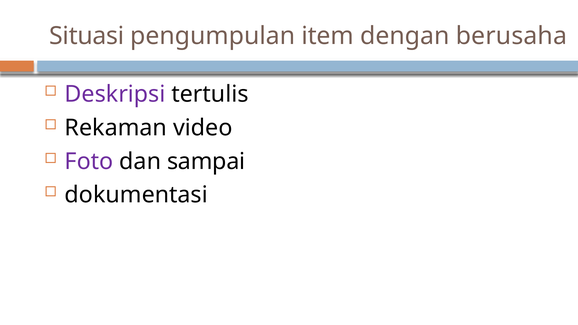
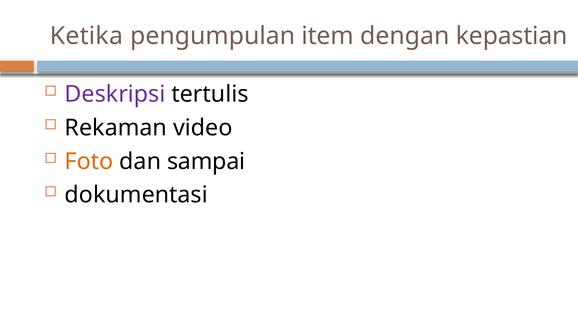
Situasi: Situasi -> Ketika (86, 36)
berusaha: berusaha -> kepastian (512, 36)
Foto colour: purple -> orange (89, 161)
